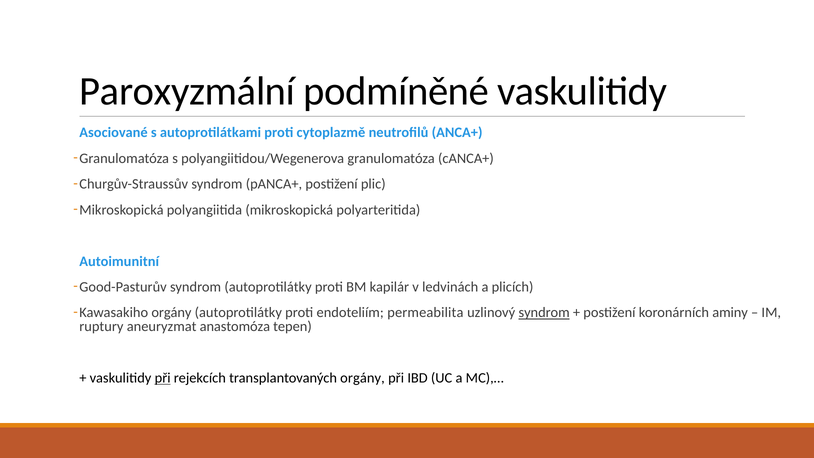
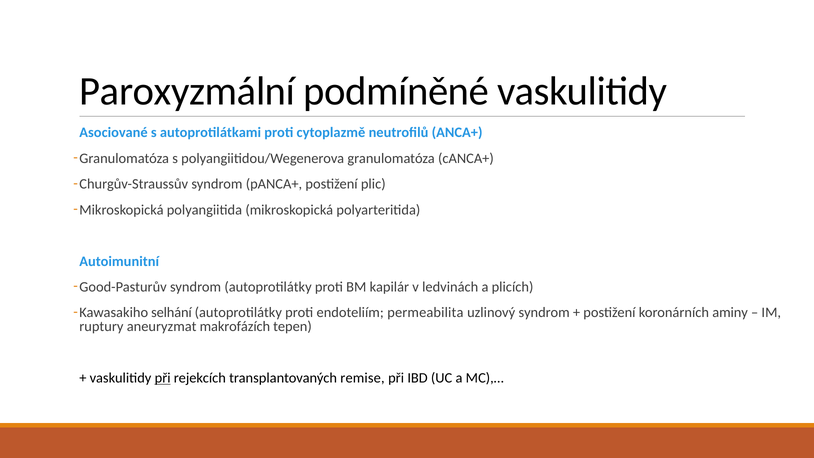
Kawasakiho orgány: orgány -> selhání (171, 313)
syndrom underline: present -> none (544, 313)
anastomóza: anastomóza -> makrofázích (235, 326)
transplantovaných orgány: orgány -> remise (362, 378)
